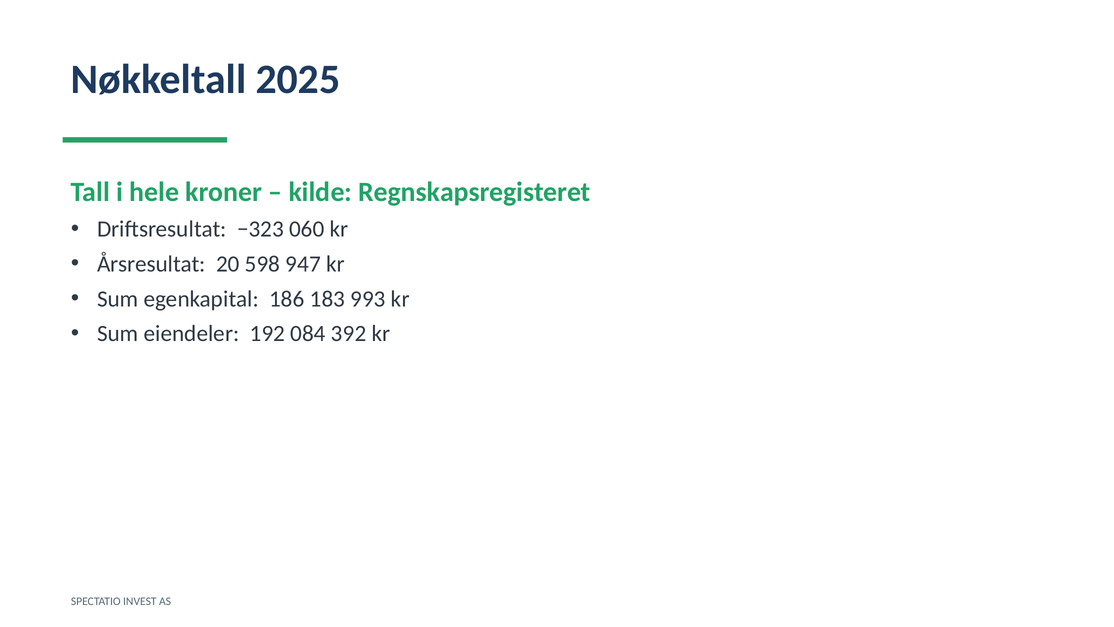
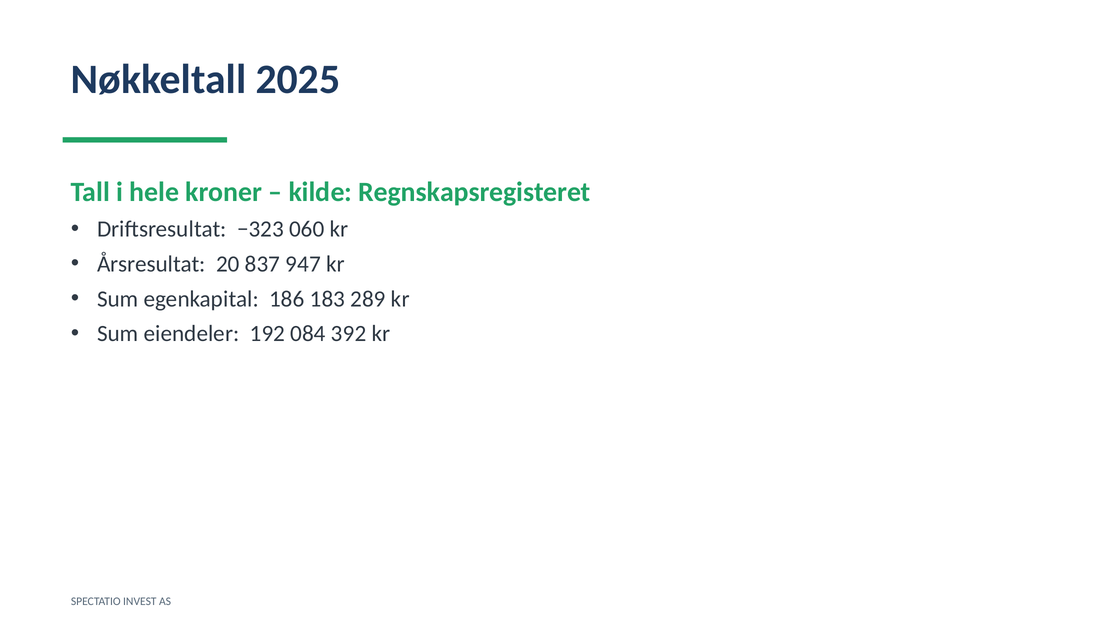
598: 598 -> 837 (263, 264)
993: 993 -> 289 (368, 299)
